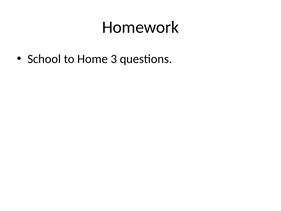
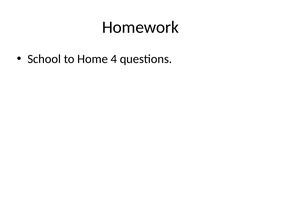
3: 3 -> 4 (114, 59)
